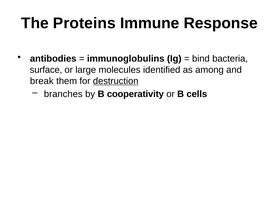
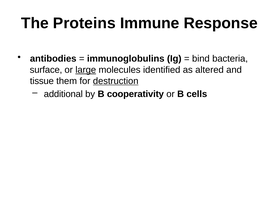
large underline: none -> present (86, 70)
among: among -> altered (209, 70)
break: break -> tissue (42, 81)
branches: branches -> additional (63, 94)
